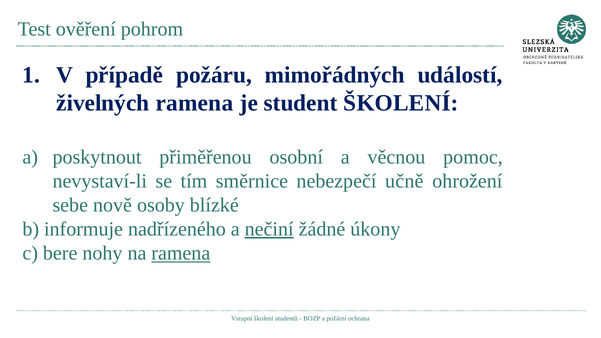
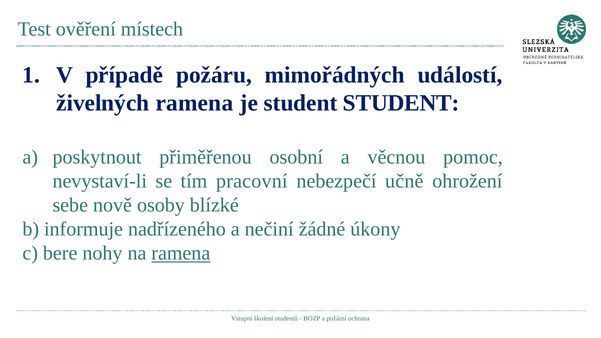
pohrom: pohrom -> místech (152, 29)
student ŠKOLENÍ: ŠKOLENÍ -> STUDENT (401, 103)
směrnice: směrnice -> pracovní (252, 181)
nečiní underline: present -> none (269, 229)
